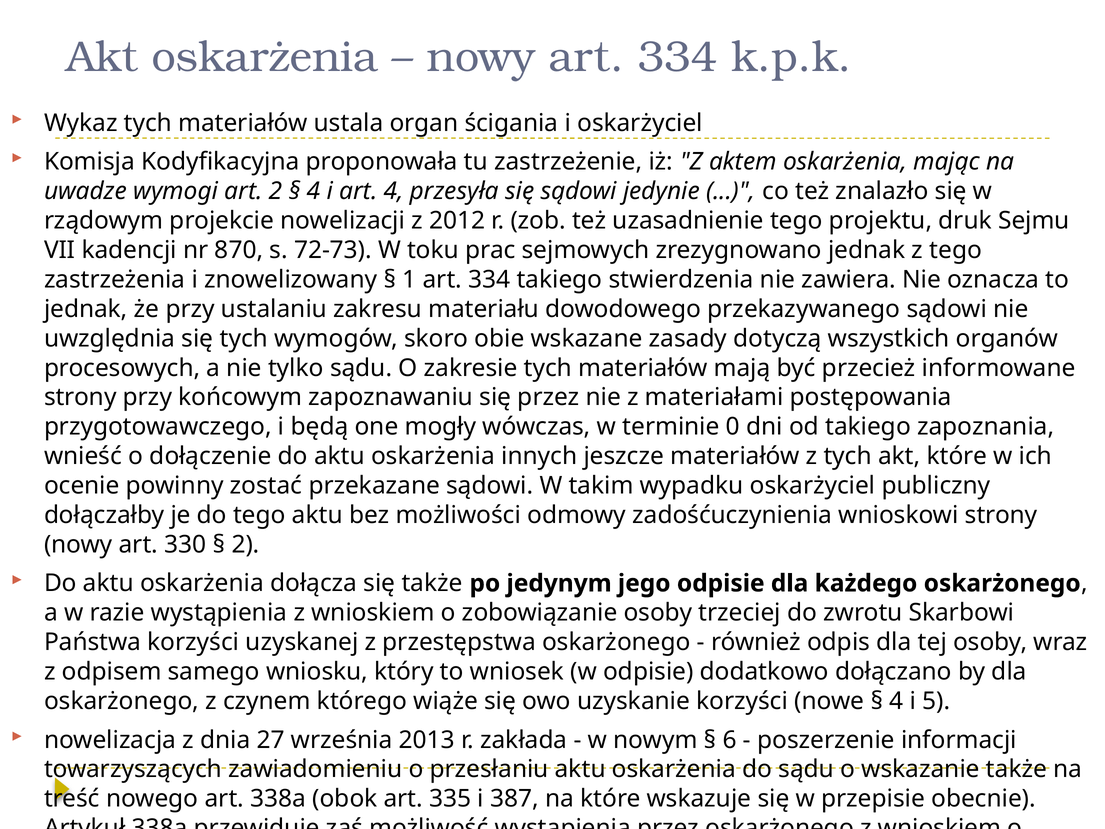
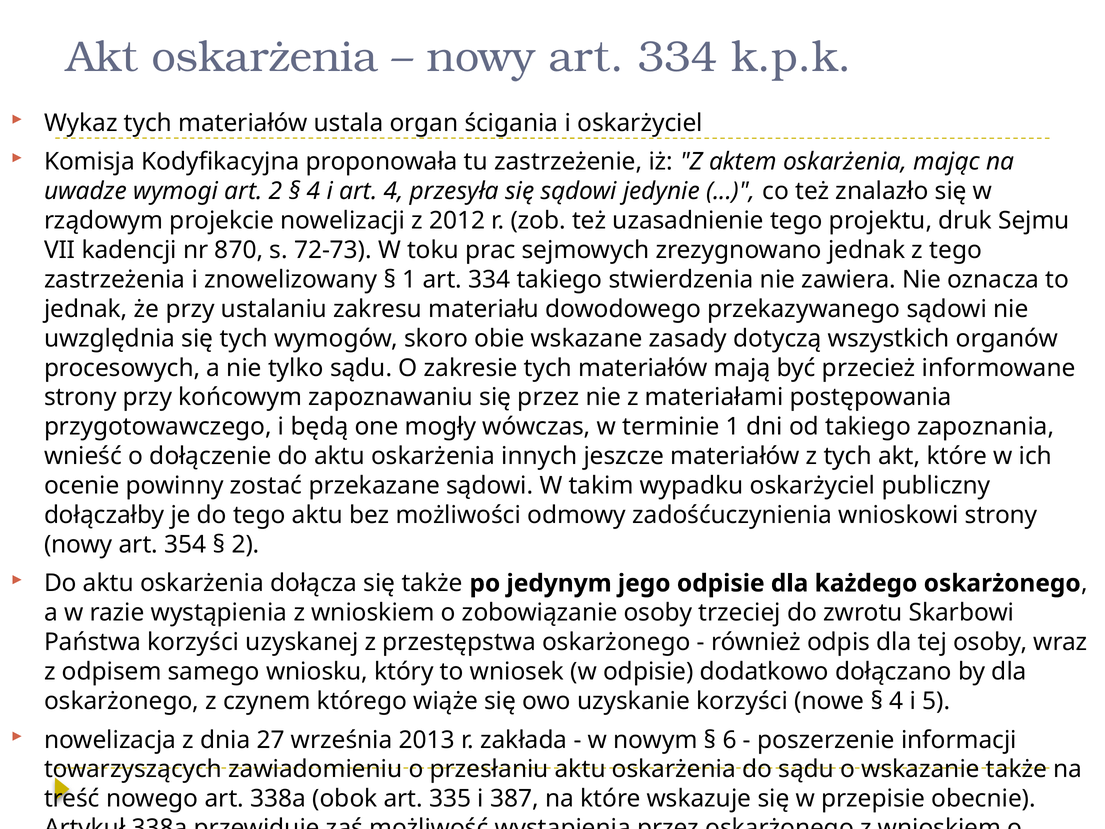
terminie 0: 0 -> 1 (733, 427)
330: 330 -> 354 (185, 545)
